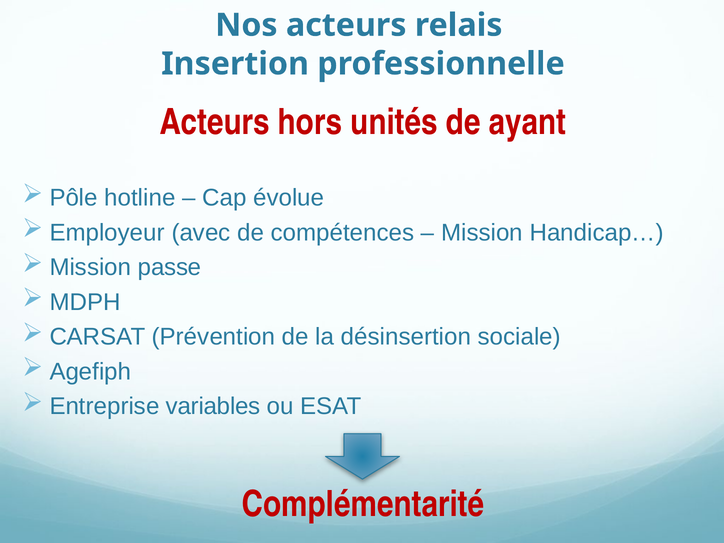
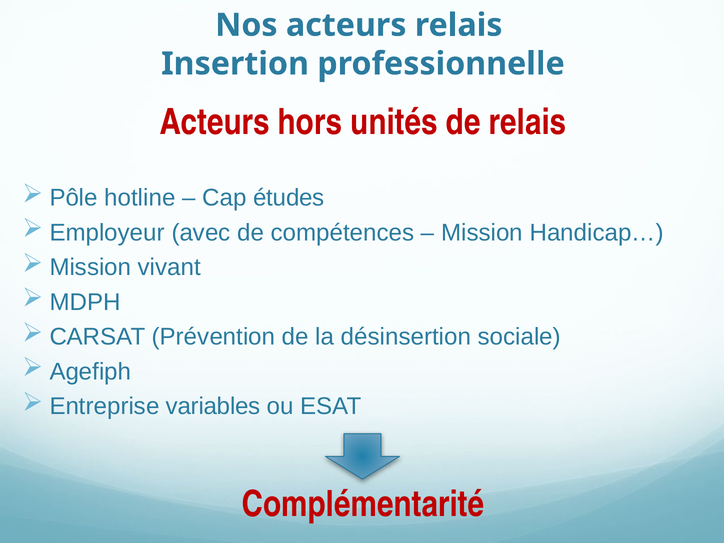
de ayant: ayant -> relais (528, 122)
évolue: évolue -> études (289, 198)
passe: passe -> vivant (169, 267)
